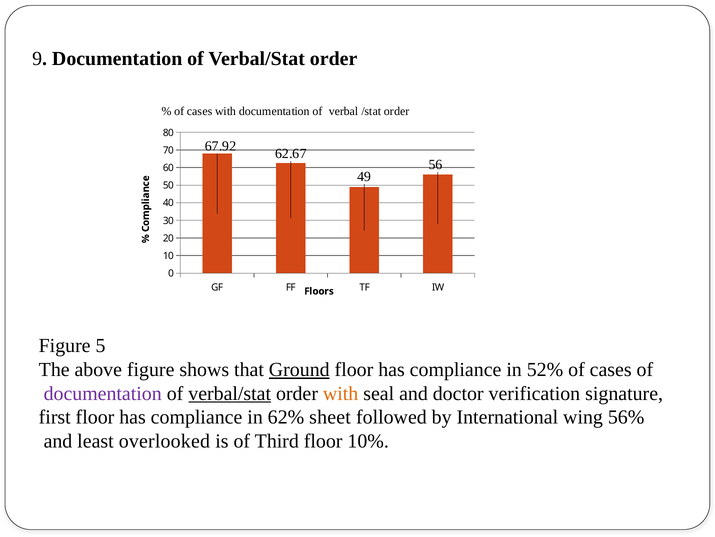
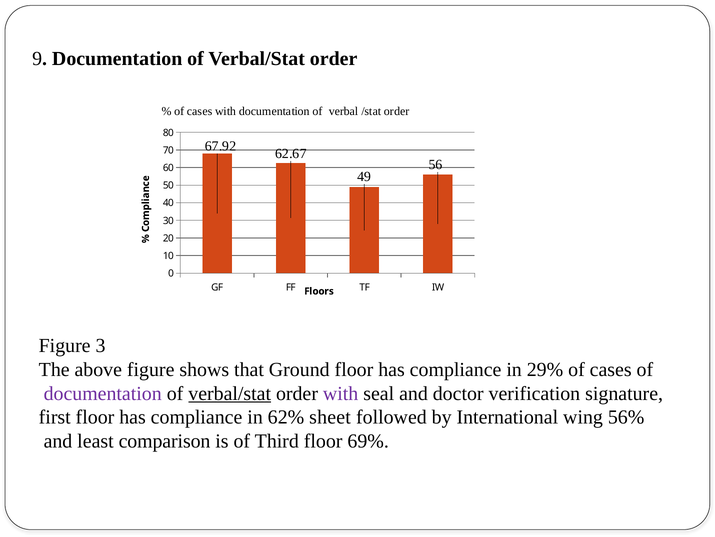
5: 5 -> 3 (101, 345)
Ground underline: present -> none (299, 369)
52%: 52% -> 29% (545, 369)
with colour: orange -> purple (341, 393)
overlooked: overlooked -> comparison (165, 441)
10%: 10% -> 69% (368, 441)
